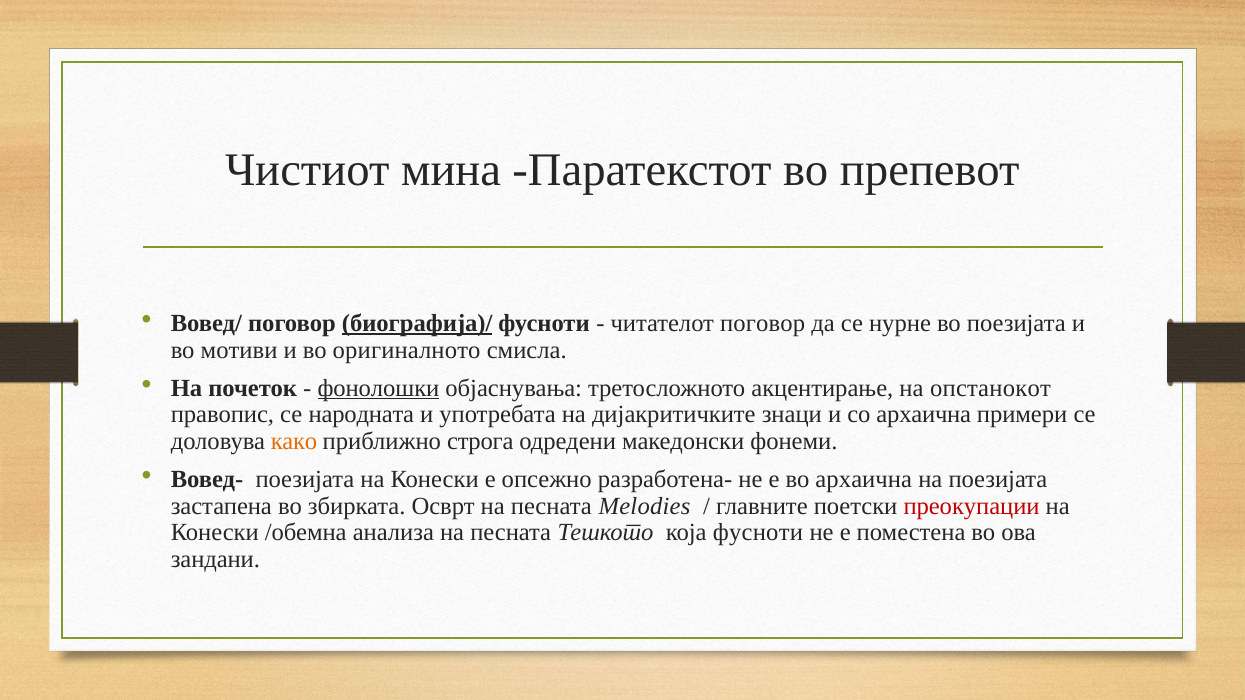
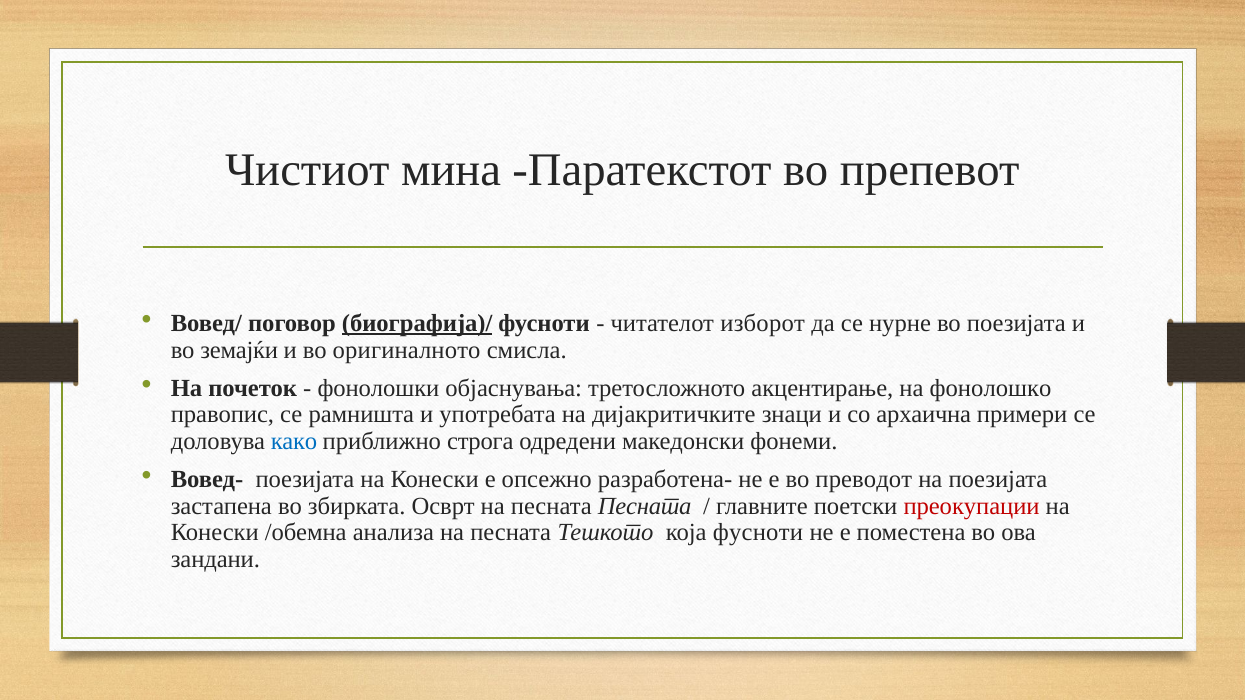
читателот поговор: поговор -> изборот (763, 323)
мотиви: мотиви -> земајќи (239, 350)
фонолошки underline: present -> none (378, 388)
опстанокот: опстанокот -> фонолошко (991, 388)
народната: народната -> рамништа (361, 415)
како colour: orange -> blue (294, 442)
во архаична: архаична -> преводот (864, 480)
песната Melodies: Melodies -> Песната (645, 506)
